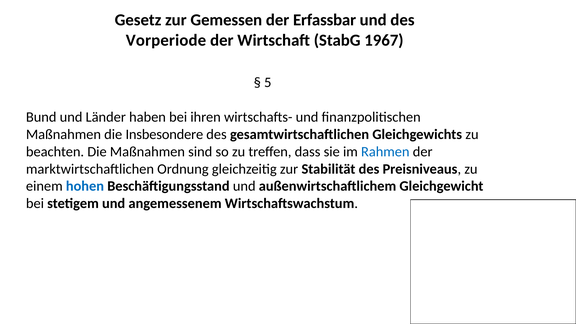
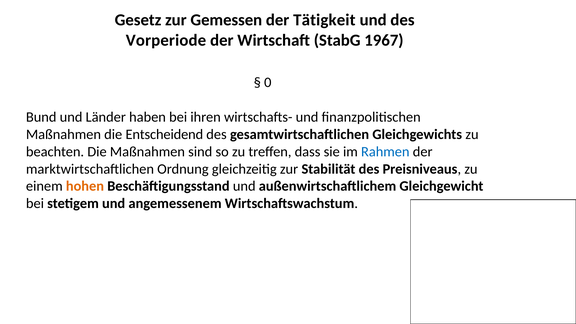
Erfassbar: Erfassbar -> Tätigkeit (324, 20)
5: 5 -> 0 (268, 83)
Insbesondere: Insbesondere -> Entscheidend (164, 134)
hohen colour: blue -> orange (85, 186)
